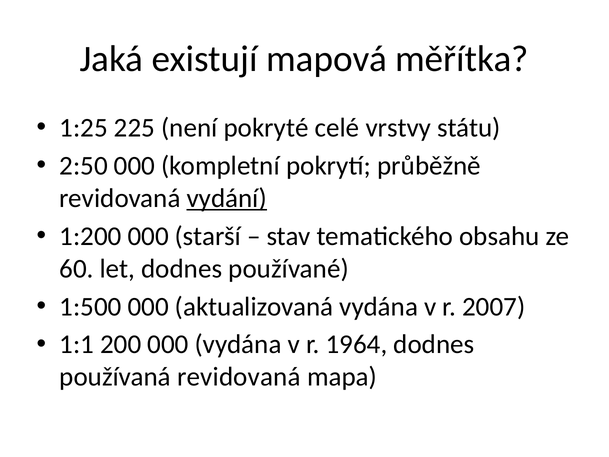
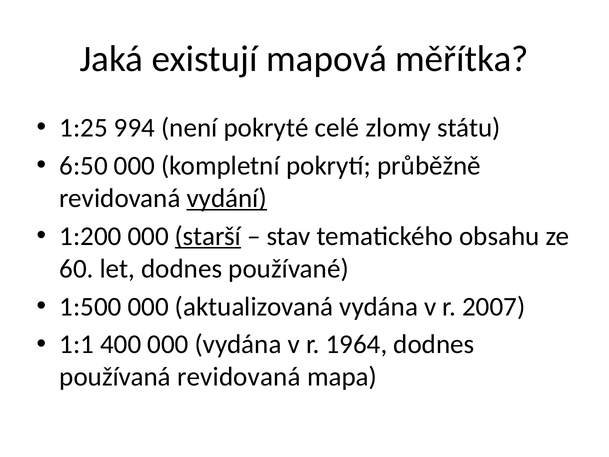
225: 225 -> 994 (134, 128)
vrstvy: vrstvy -> zlomy (398, 128)
2:50: 2:50 -> 6:50 (84, 166)
starší underline: none -> present (208, 236)
200: 200 -> 400 (121, 344)
